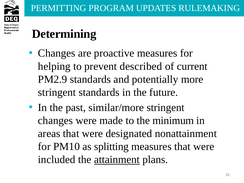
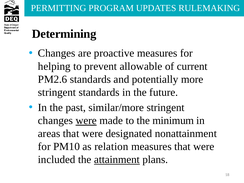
described: described -> allowable (141, 66)
PM2.9: PM2.9 -> PM2.6 (53, 79)
were underline: none -> present (86, 121)
splitting: splitting -> relation (111, 147)
